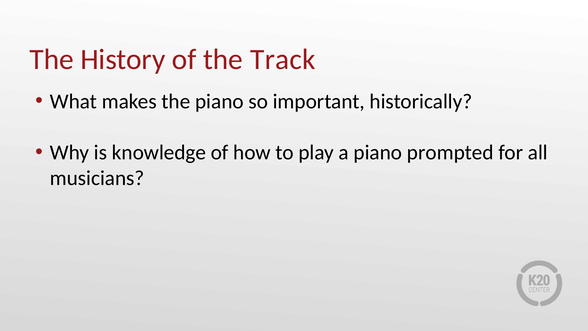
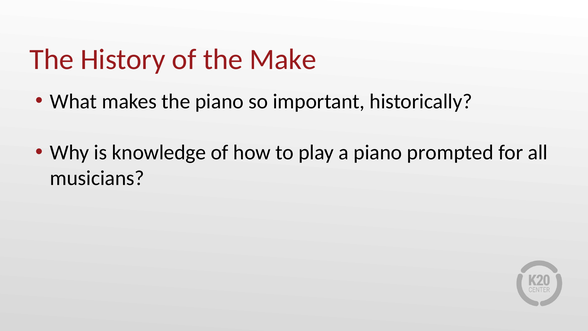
Track: Track -> Make (283, 59)
